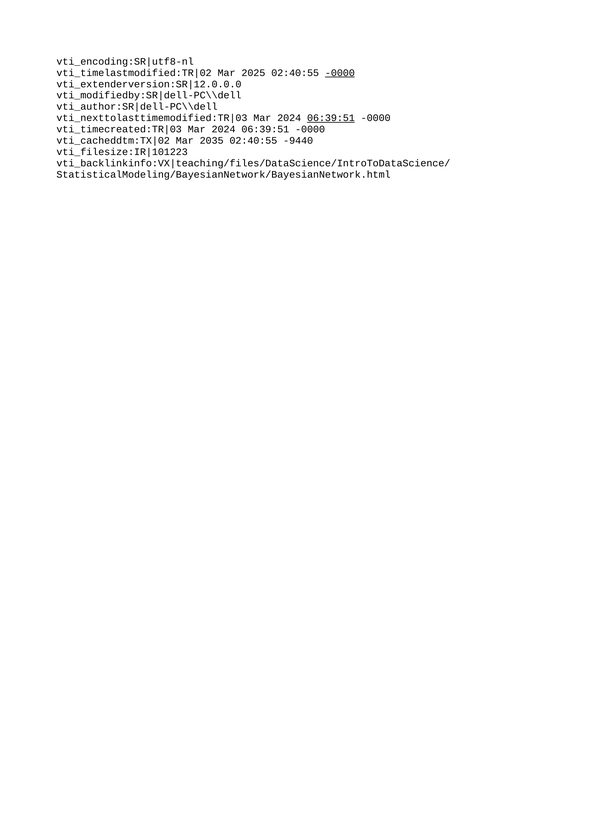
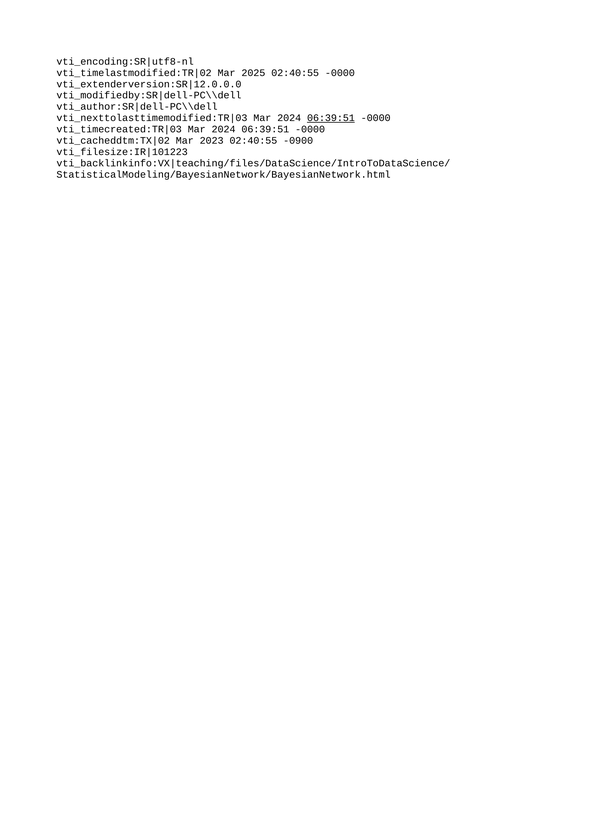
-0000 underline: present -> none (340, 73)
2035: 2035 -> 2023 (212, 140)
-9440: -9440 -> -0900 (298, 140)
